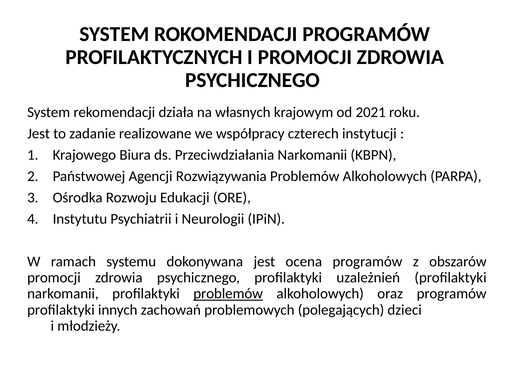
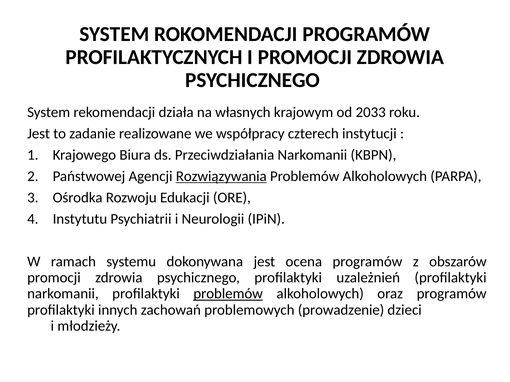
2021: 2021 -> 2033 (371, 112)
Rozwiązywania underline: none -> present (221, 176)
polegających: polegających -> prowadzenie (341, 310)
